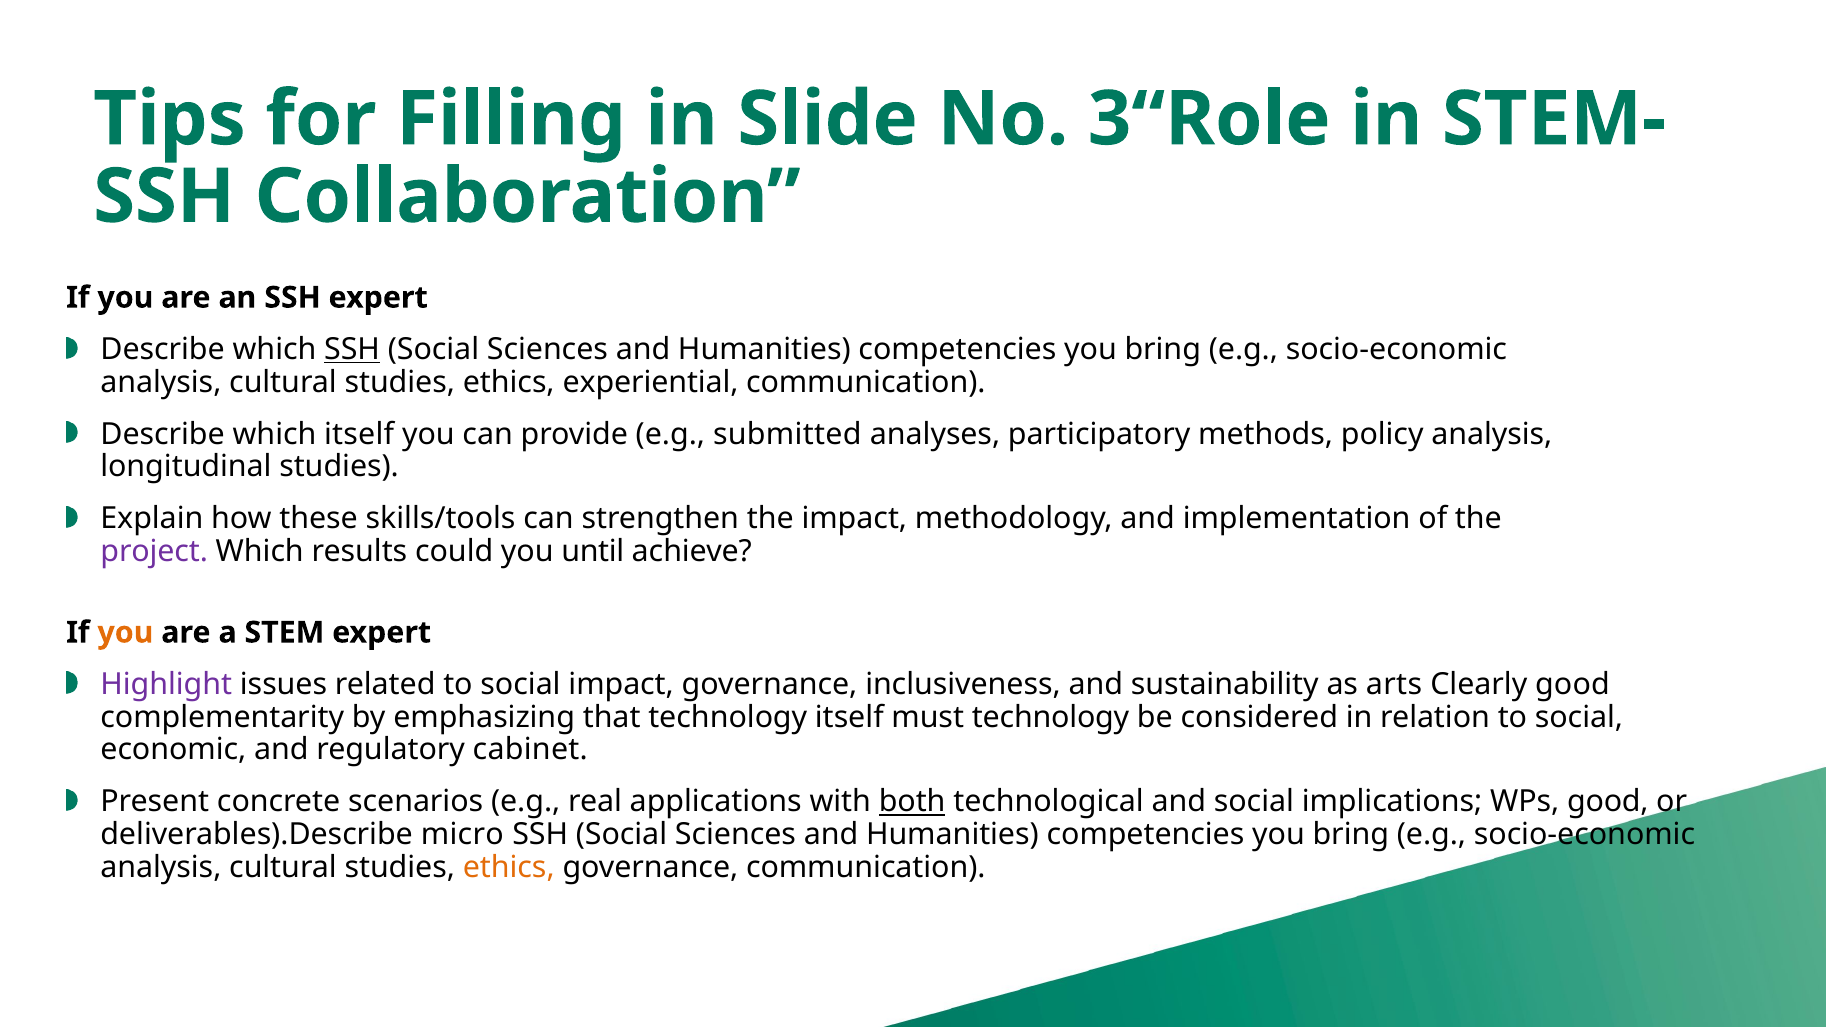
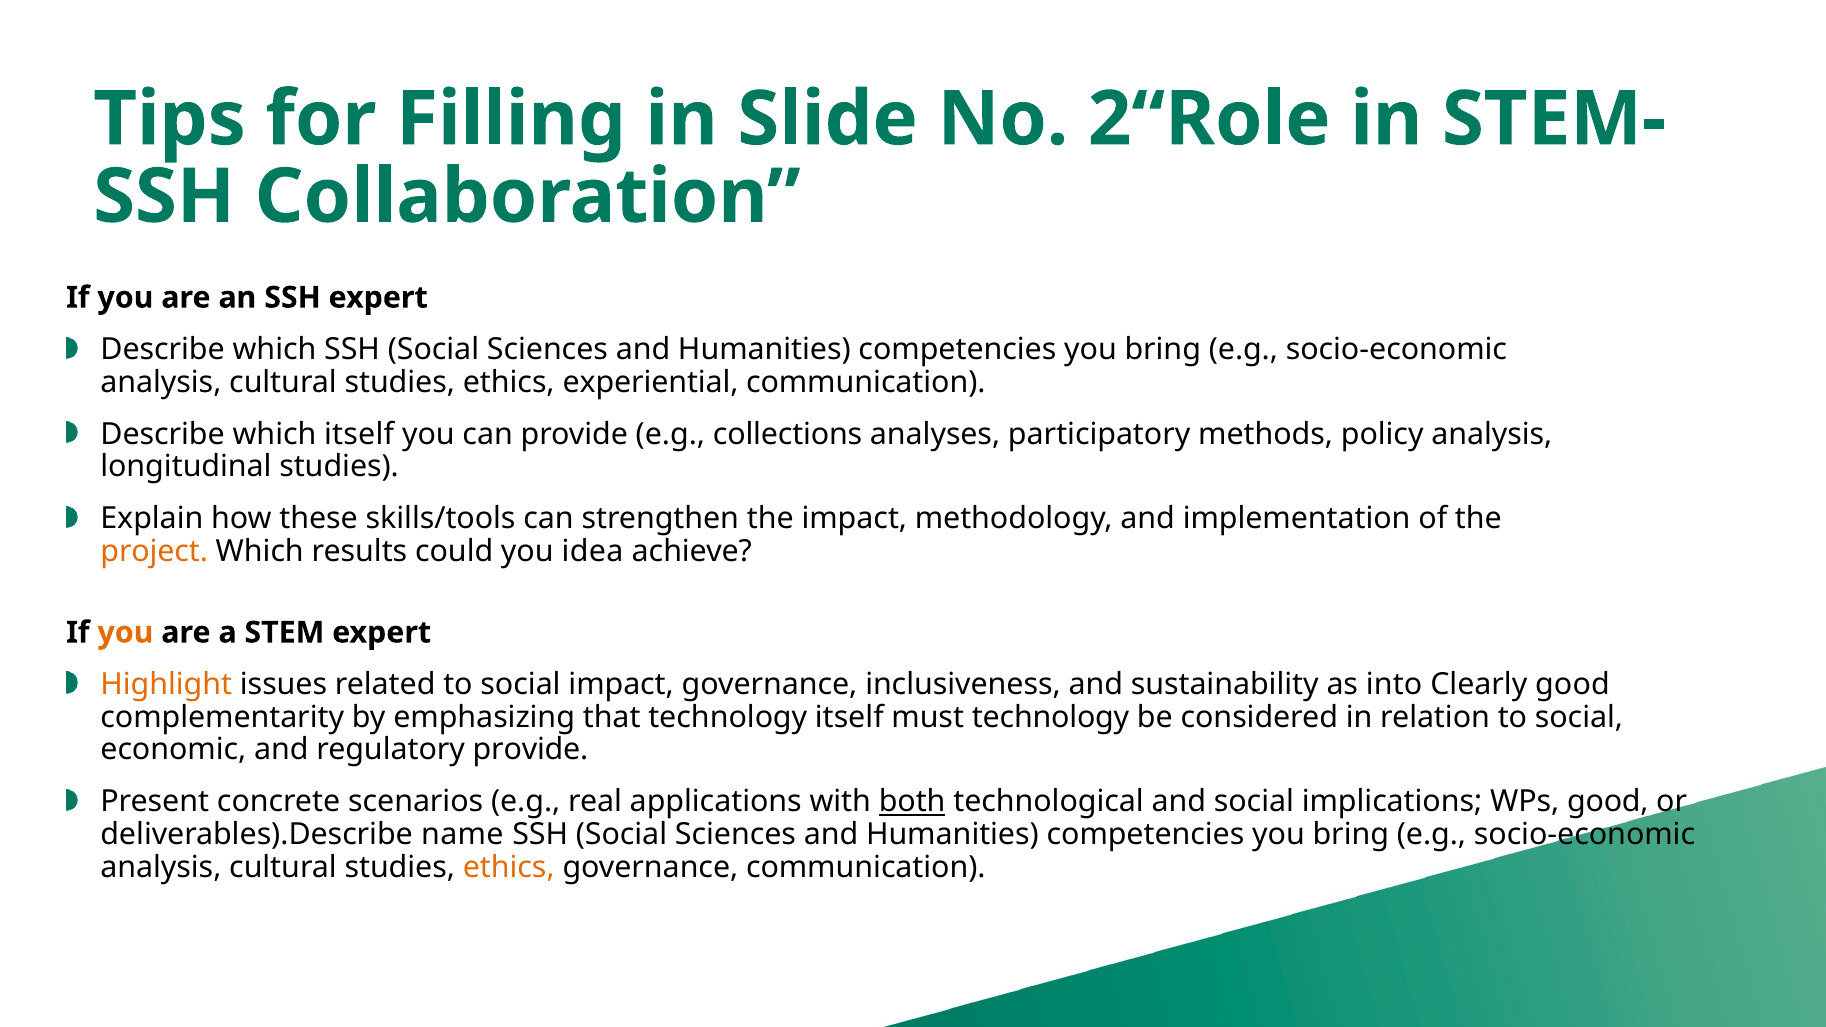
3“Role: 3“Role -> 2“Role (1209, 119)
SSH underline: present -> none (352, 349)
submitted: submitted -> collections (788, 434)
project colour: purple -> orange (154, 551)
until: until -> idea (592, 551)
Highlight colour: purple -> orange (166, 684)
arts: arts -> into (1394, 684)
regulatory cabinet: cabinet -> provide (531, 750)
micro: micro -> name (462, 835)
